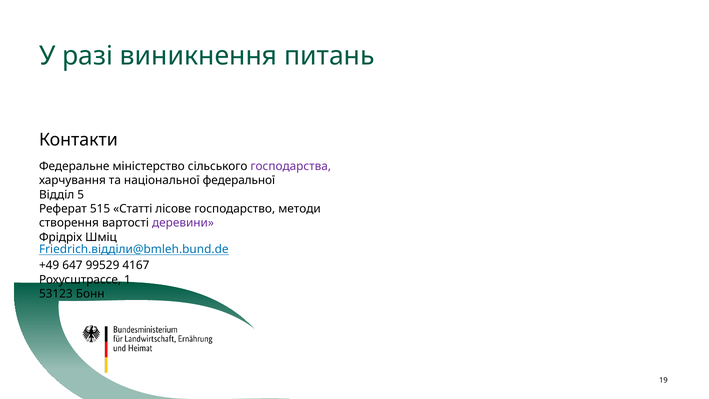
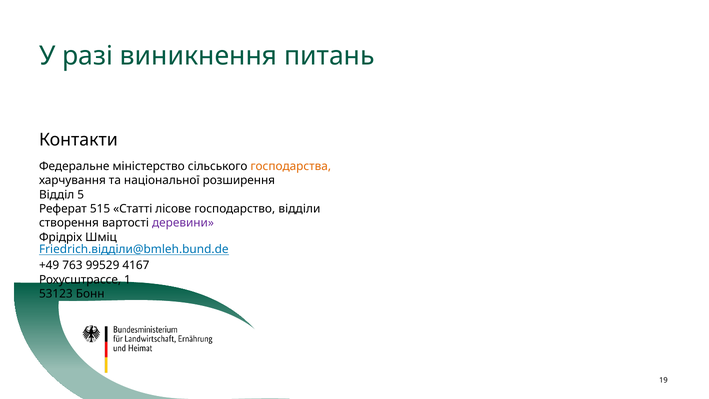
господарства colour: purple -> orange (291, 166)
федеральної: федеральної -> розширення (239, 180)
методи: методи -> відділи (299, 209)
647: 647 -> 763 (72, 265)
